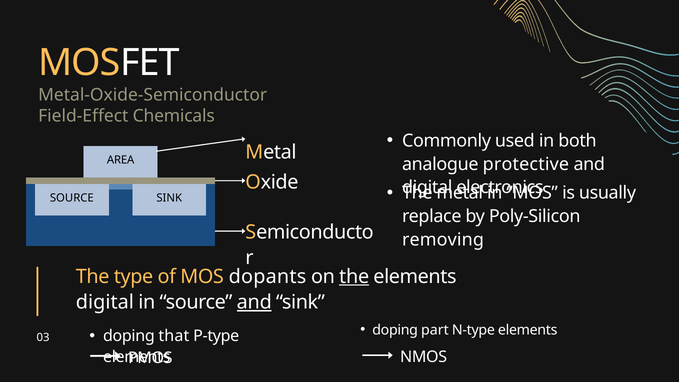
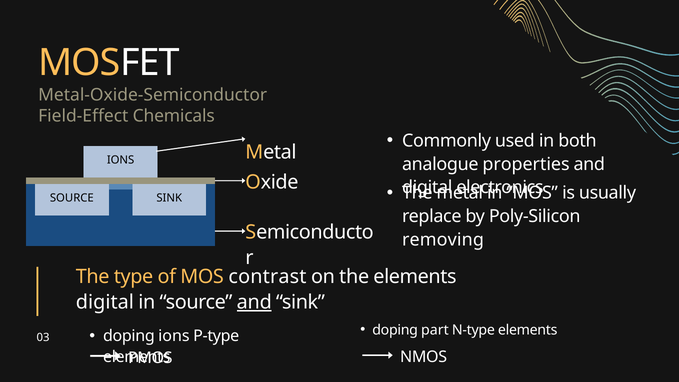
AREA: AREA -> IONS (121, 160)
protective: protective -> properties (526, 164)
dopants: dopants -> contrast (268, 276)
the underline: present -> none (354, 276)
doping that: that -> ions (174, 336)
